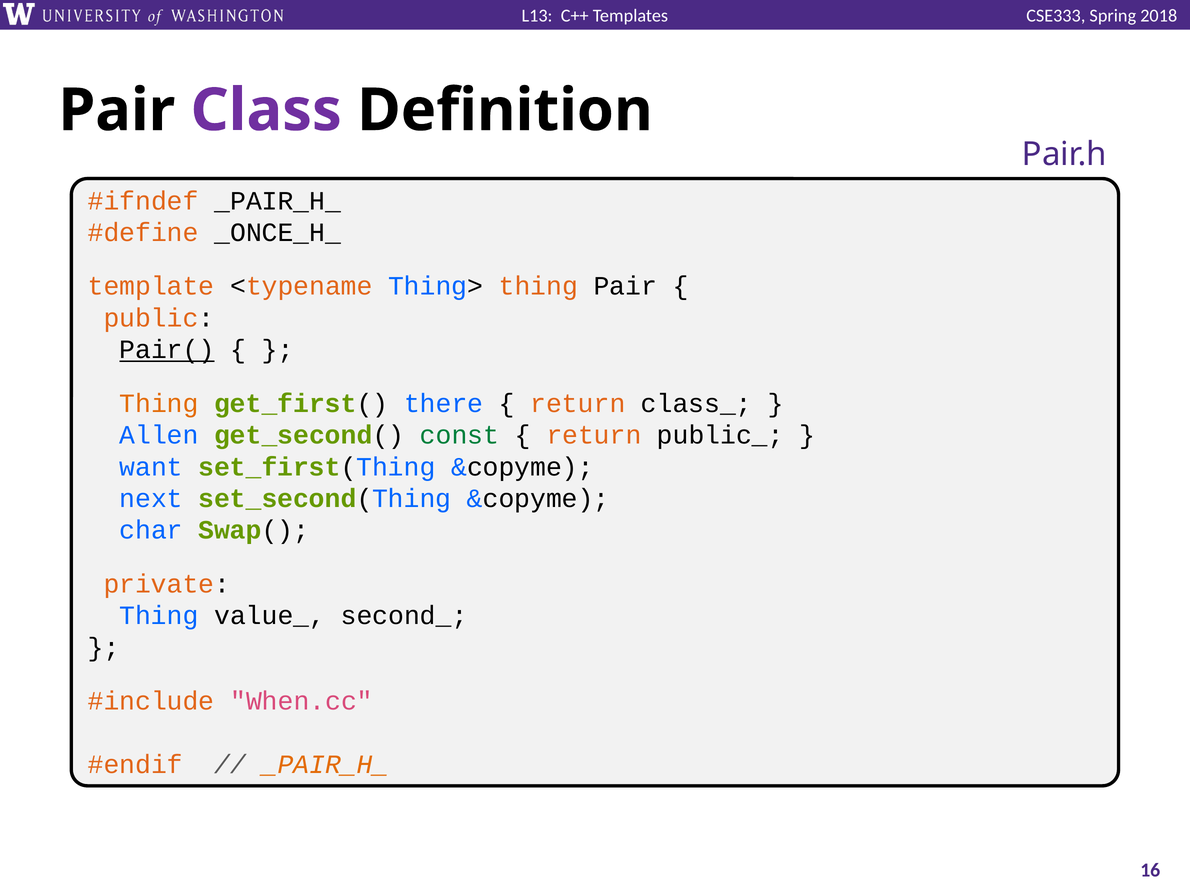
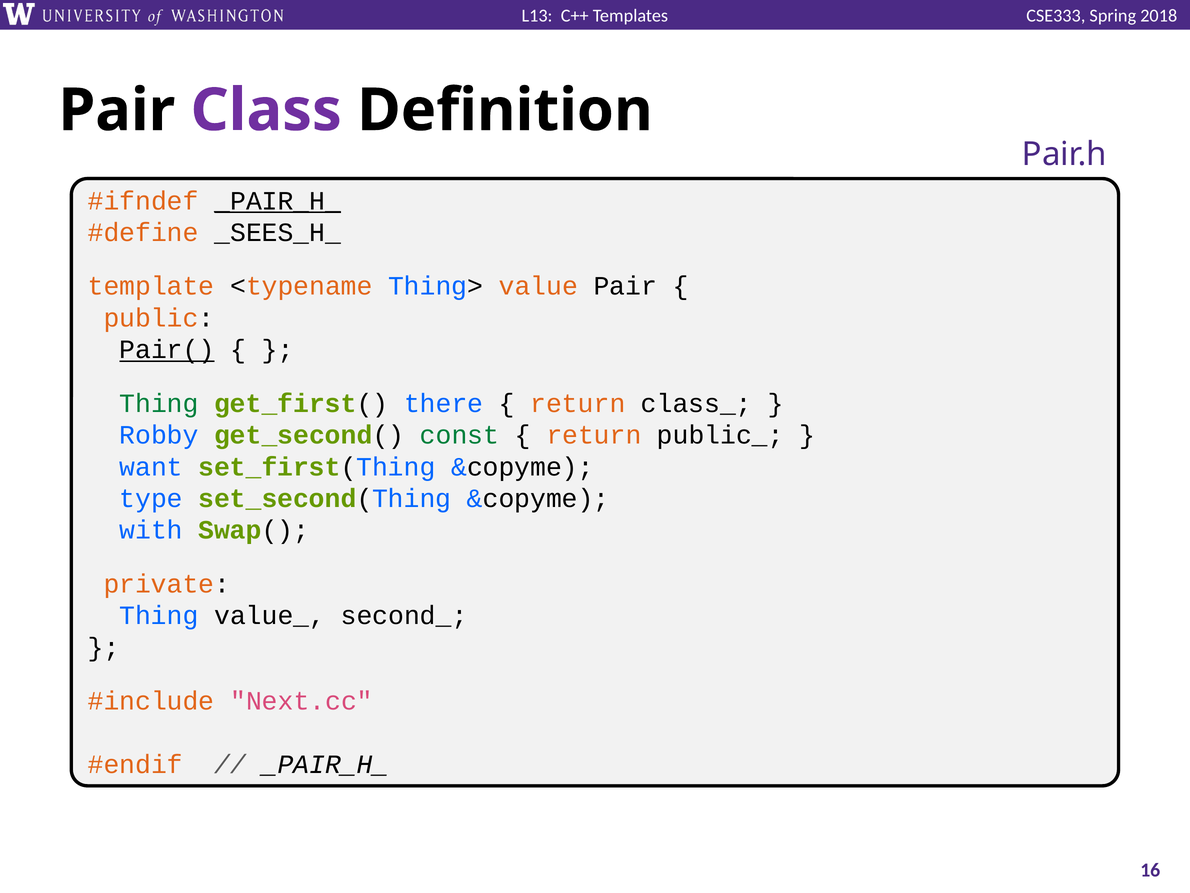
_PAIR_H_ underline: none -> present (278, 201)
_ONCE_H_: _ONCE_H_ -> _SEES_H_ (278, 233)
Thing> thing: thing -> value (538, 286)
Thing colour: orange -> green (159, 403)
Allen: Allen -> Robby (159, 435)
next: next -> type (151, 498)
char: char -> with (151, 530)
When.cc: When.cc -> Next.cc (302, 701)
_PAIR_H_ colour: orange -> black (325, 764)
